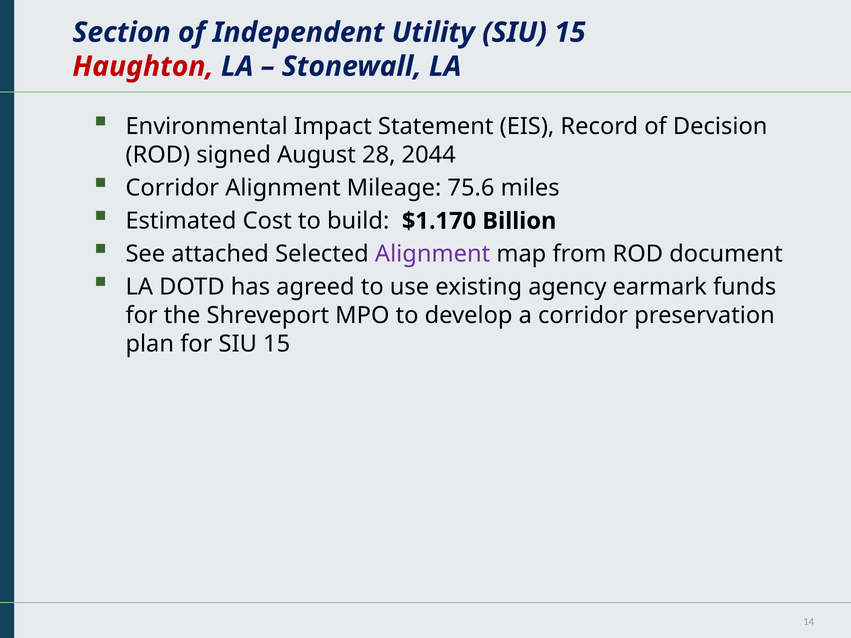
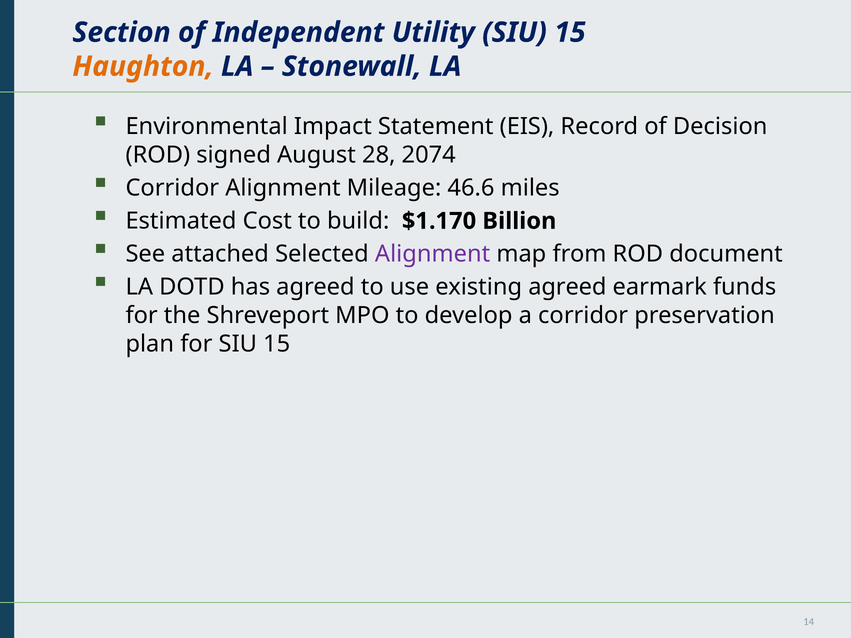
Haughton colour: red -> orange (143, 66)
2044: 2044 -> 2074 (429, 155)
75.6: 75.6 -> 46.6 (471, 188)
existing agency: agency -> agreed (567, 287)
